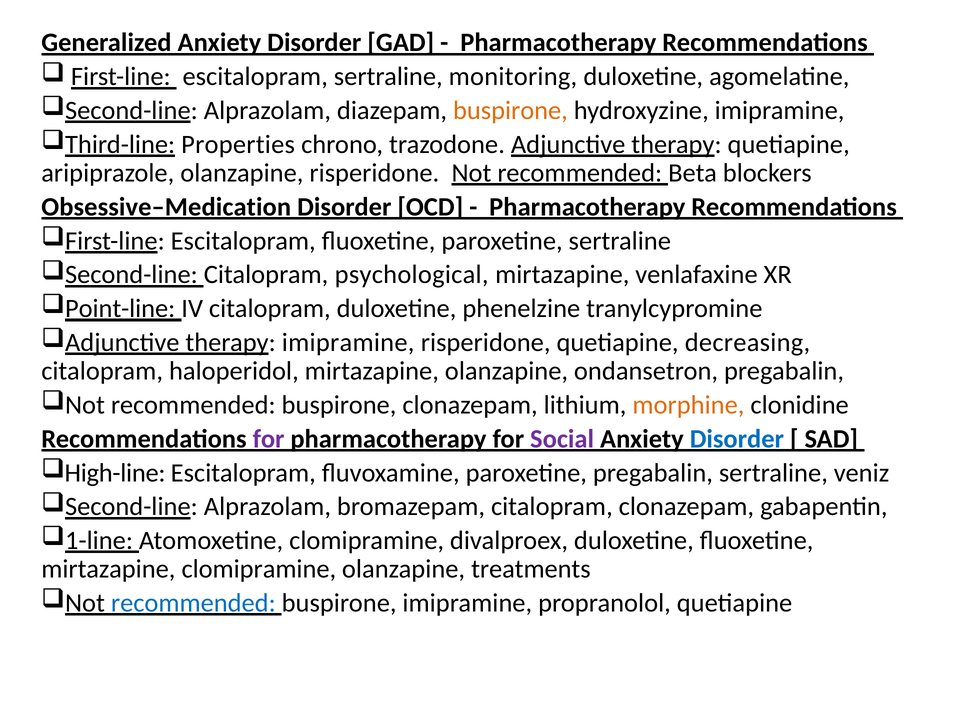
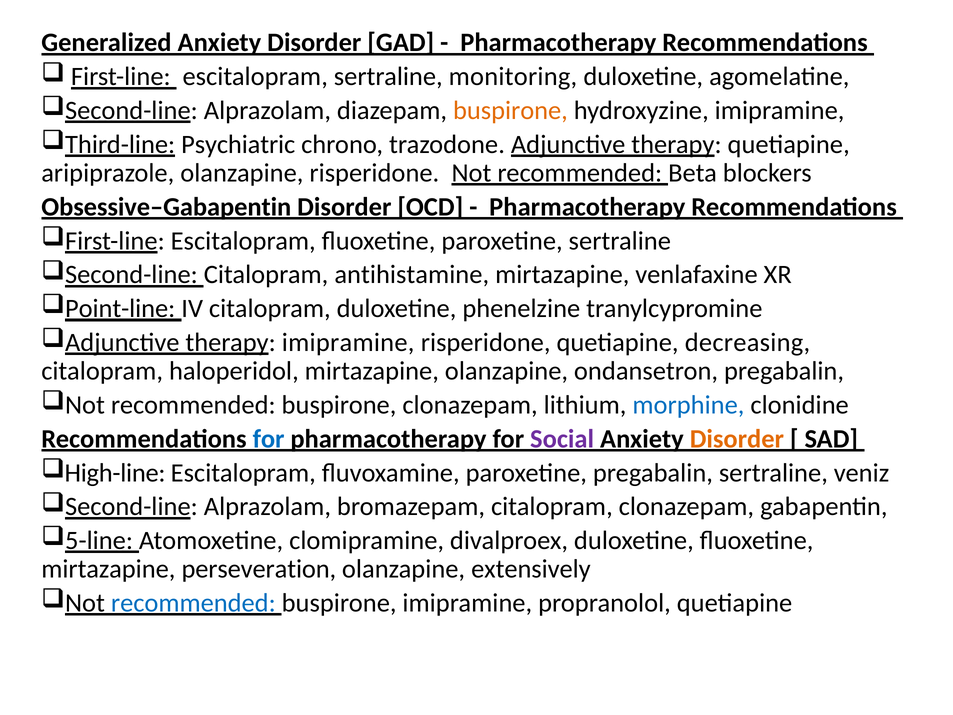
Properties: Properties -> Psychiatric (238, 144)
Obsessive–Medication: Obsessive–Medication -> Obsessive–Gabapentin (166, 207)
psychological: psychological -> antihistamine (412, 275)
morphine colour: orange -> blue (688, 405)
for colour: purple -> blue (269, 439)
Disorder colour: blue -> orange (737, 439)
1-line: 1-line -> 5-line (99, 540)
mirtazapine clomipramine: clomipramine -> perseveration (259, 569)
treatments: treatments -> extensively (531, 569)
